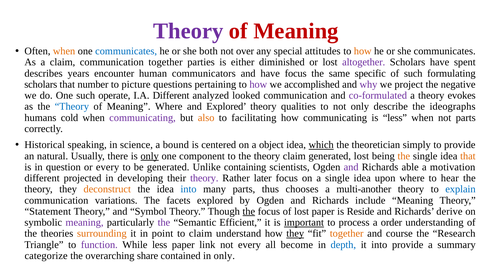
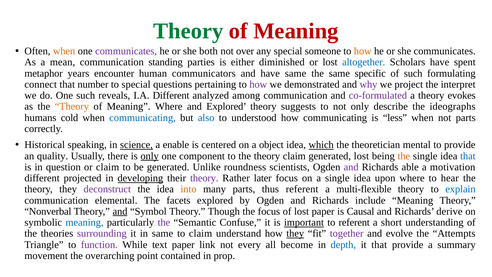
Theory colour: purple -> green (188, 31)
communicates colour: blue -> purple (126, 51)
attitudes: attitudes -> someone (323, 51)
a claim: claim -> mean (62, 62)
communication together: together -> standing (166, 62)
altogether colour: purple -> blue (364, 62)
describes: describes -> metaphor (44, 73)
have focus: focus -> same (296, 73)
scholars: scholars -> connect (41, 84)
to picture: picture -> special (136, 84)
accomplished: accomplished -> demonstrated (312, 84)
negative: negative -> interpret (458, 84)
operate: operate -> reveals (114, 95)
looked: looked -> among (246, 95)
Theory colour: blue -> orange (72, 106)
qualities: qualities -> suggests (298, 106)
communicating colour: purple -> blue (143, 118)
also colour: orange -> blue (206, 118)
facilitating: facilitating -> understood (254, 118)
science underline: none -> present (136, 145)
bound: bound -> enable (176, 145)
simply: simply -> mental (417, 145)
natural: natural -> quality (53, 156)
that colour: orange -> blue (468, 156)
or every: every -> claim (108, 167)
containing: containing -> roundness (245, 167)
developing underline: none -> present (140, 178)
deconstruct colour: orange -> purple (107, 189)
into colour: blue -> orange (189, 189)
thus chooses: chooses -> referent (302, 189)
multi-another: multi-another -> multi-flexible (364, 189)
variations: variations -> elemental (116, 200)
Statement: Statement -> Nonverbal (48, 211)
and underline: none -> present (120, 211)
the underline: present -> none (249, 211)
Reside: Reside -> Causal (361, 211)
meaning colour: purple -> blue (85, 222)
Efficient: Efficient -> Confuse (240, 222)
to process: process -> referent (354, 222)
order: order -> short (391, 222)
surrounding colour: orange -> purple (102, 233)
in point: point -> same (163, 233)
together colour: orange -> purple (347, 233)
course: course -> evolve (399, 233)
Research: Research -> Attempts (454, 233)
While less: less -> text (160, 244)
it into: into -> that (379, 244)
categorize: categorize -> movement (46, 255)
share: share -> point (148, 255)
in only: only -> prop (224, 255)
